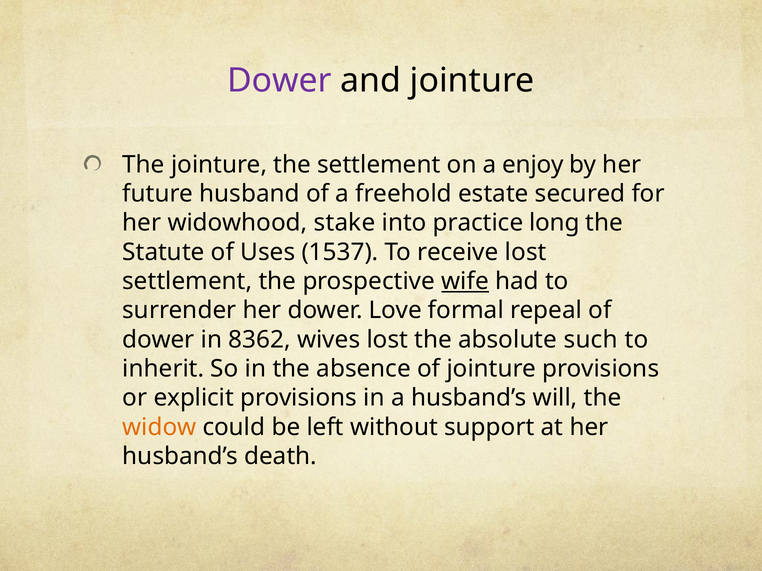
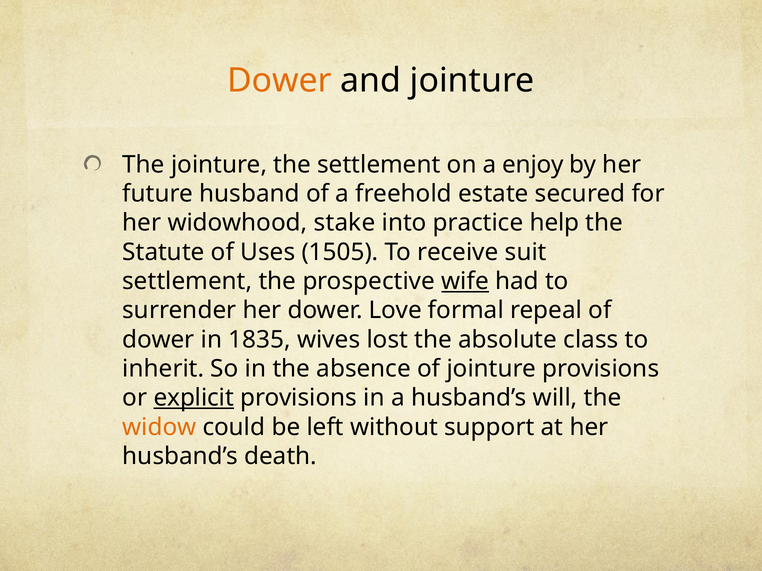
Dower colour: purple -> orange (279, 80)
long: long -> help (554, 223)
1537: 1537 -> 1505 (340, 252)
receive lost: lost -> suit (526, 252)
8362: 8362 -> 1835 (260, 340)
such: such -> class (591, 340)
explicit underline: none -> present (194, 398)
